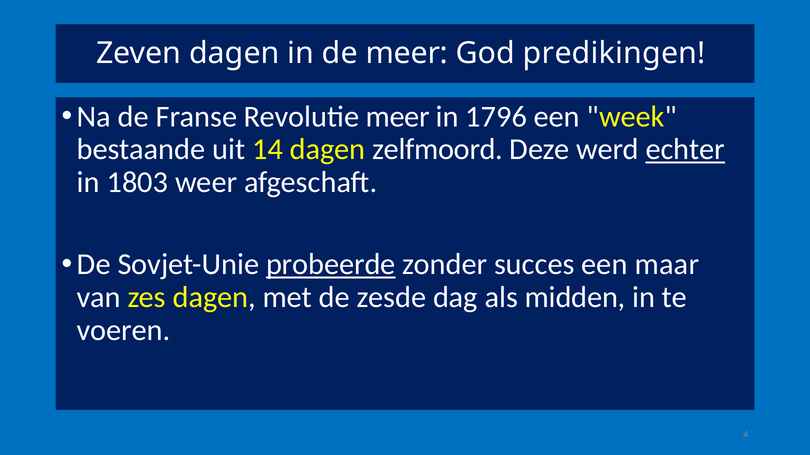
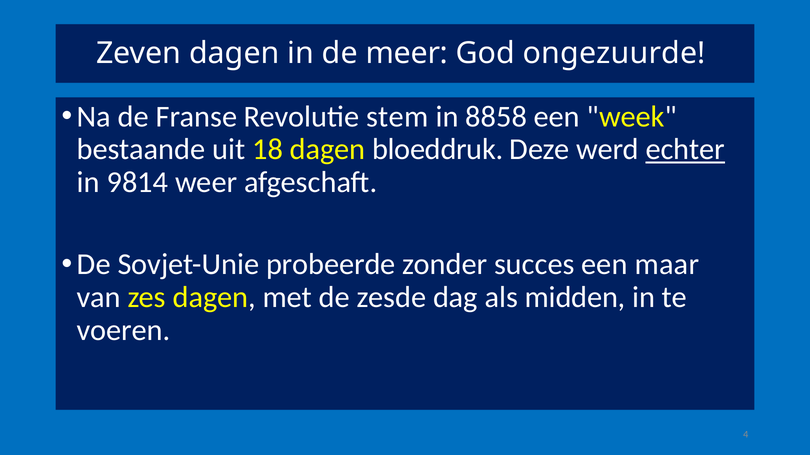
predikingen: predikingen -> ongezuurde (614, 53)
Revolutie meer: meer -> stem (397, 117)
1796: 1796 -> 8858 (496, 117)
14: 14 -> 18 (268, 150)
zelfmoord: zelfmoord -> bloeddruk (438, 150)
1803: 1803 -> 9814 (137, 182)
probeerde underline: present -> none (331, 265)
